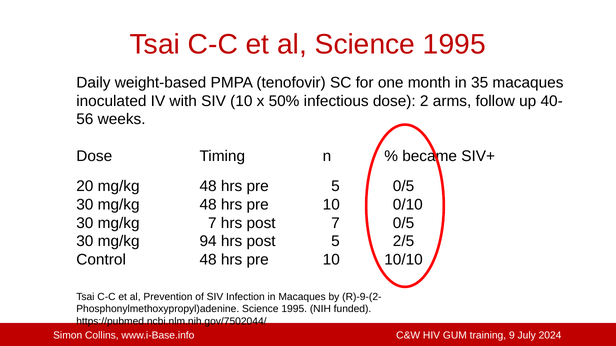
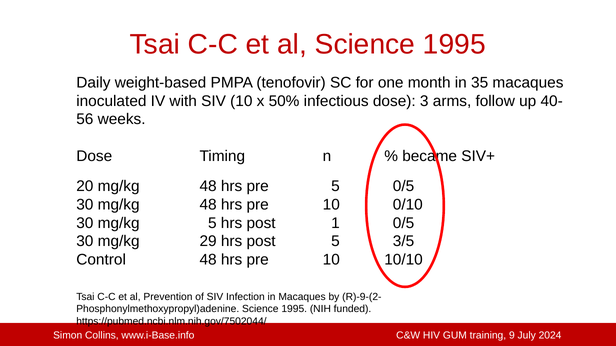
2: 2 -> 3 (424, 101)
mg/kg 7: 7 -> 5 (212, 223)
post 7: 7 -> 1 (336, 223)
94: 94 -> 29 (208, 242)
2/5: 2/5 -> 3/5 (404, 242)
